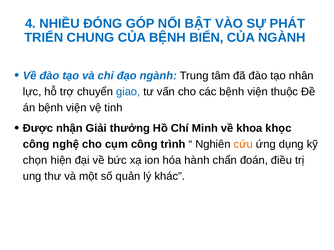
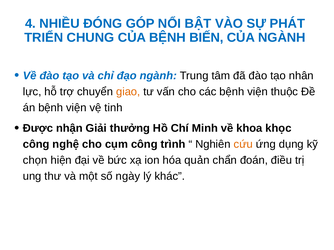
giao colour: blue -> orange (128, 92)
hành: hành -> quản (197, 161)
quản: quản -> ngày (128, 177)
